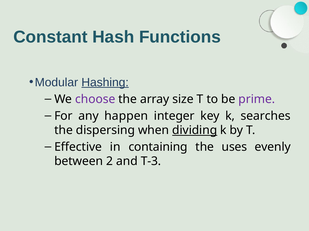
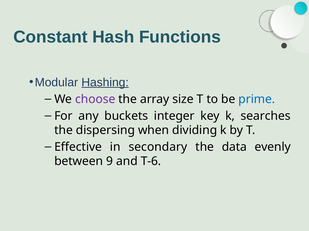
prime colour: purple -> blue (257, 99)
happen: happen -> buckets (126, 116)
dividing underline: present -> none (195, 131)
containing: containing -> secondary (158, 147)
uses: uses -> data (234, 147)
2: 2 -> 9 (110, 162)
T-3: T-3 -> T-6 (151, 162)
